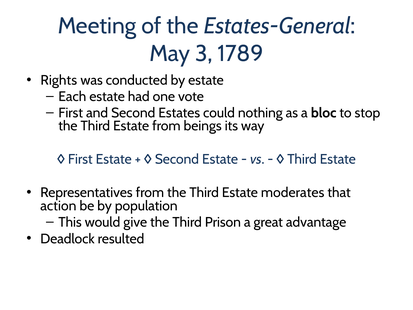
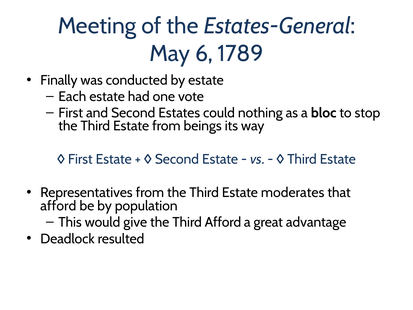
3: 3 -> 6 (204, 54)
Rights: Rights -> Finally (59, 80)
action: action -> afford (58, 206)
Third Prison: Prison -> Afford (223, 222)
